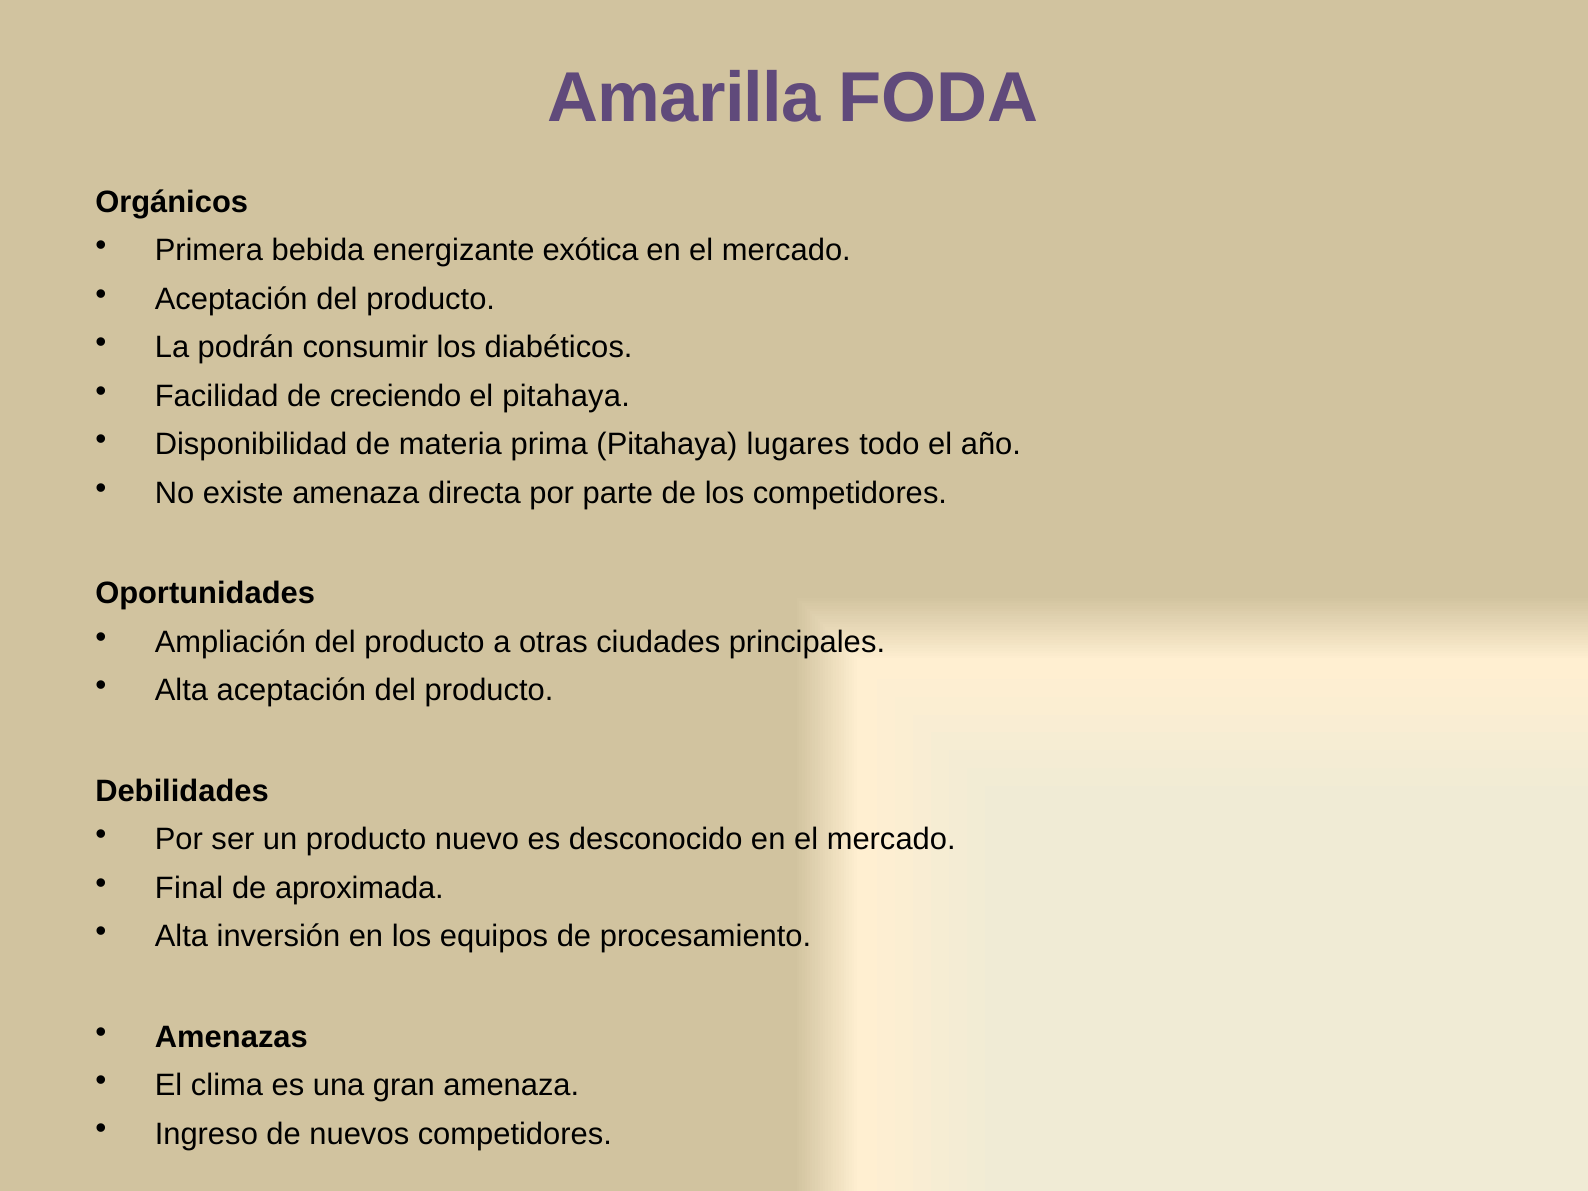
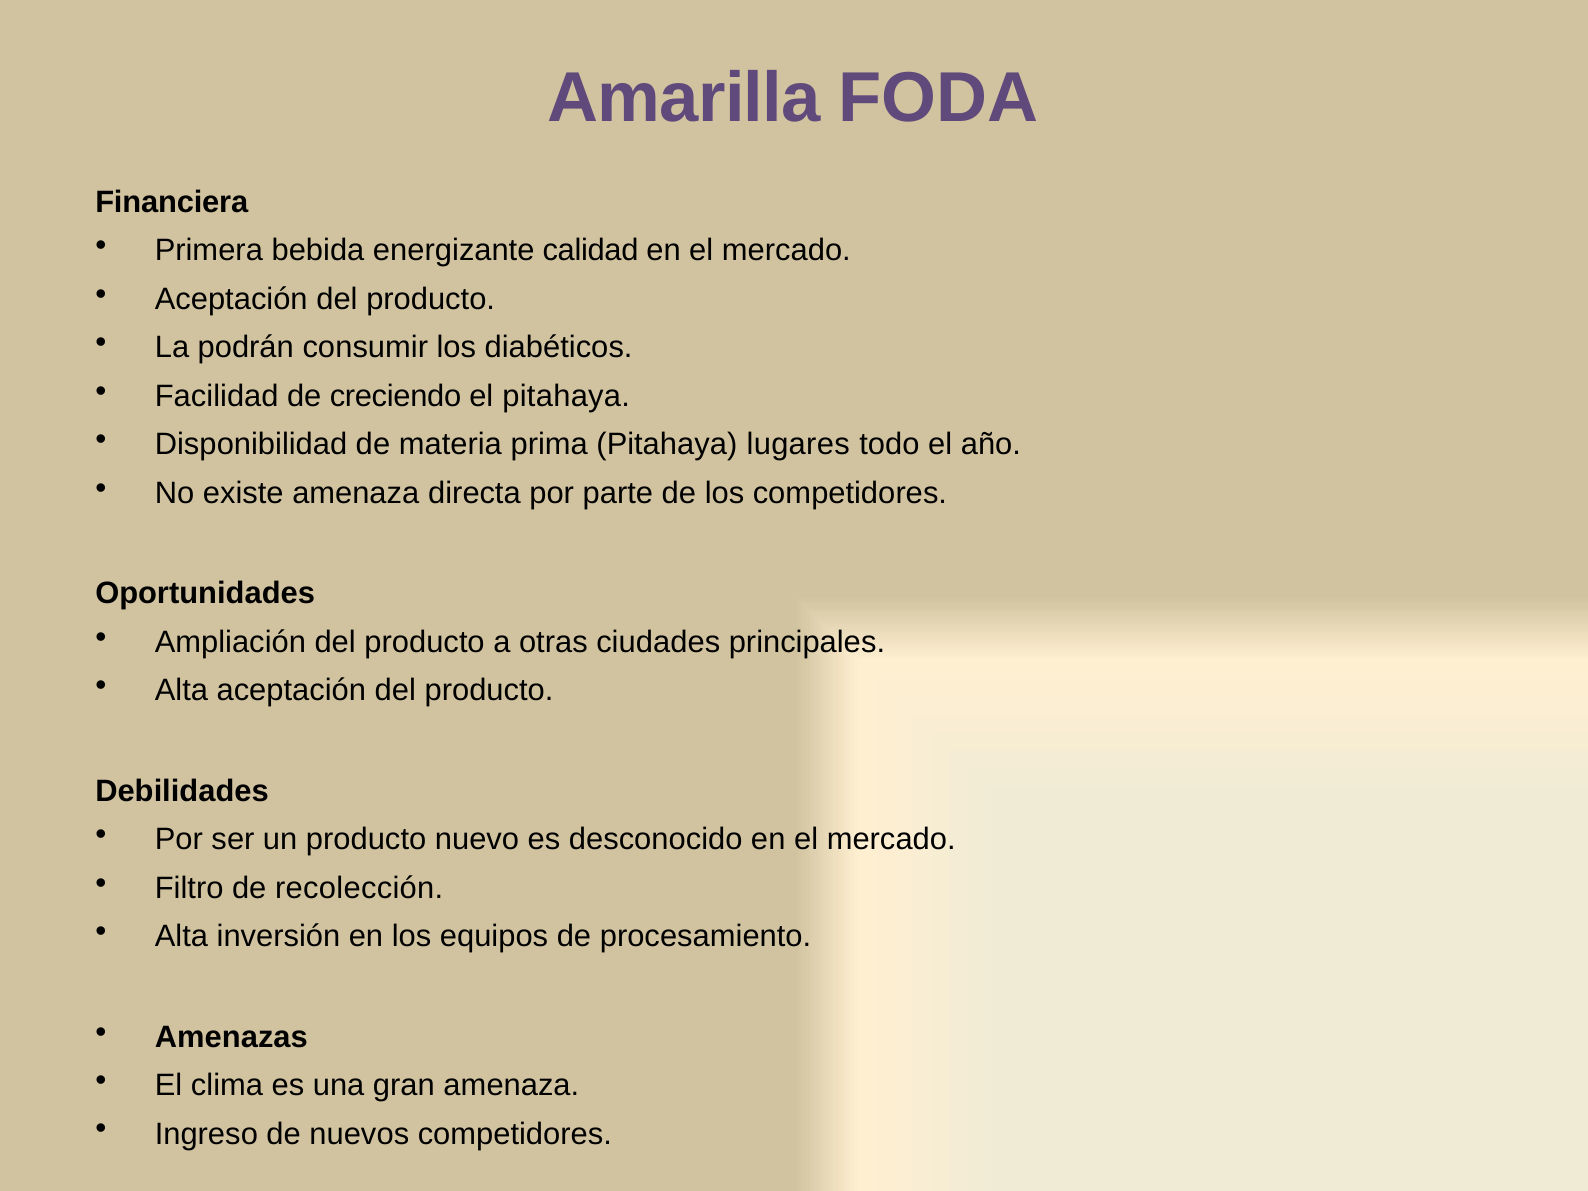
Orgánicos: Orgánicos -> Financiera (172, 202)
exótica: exótica -> calidad (591, 251)
Final: Final -> Filtro (189, 888)
aproximada: aproximada -> recolección (359, 888)
